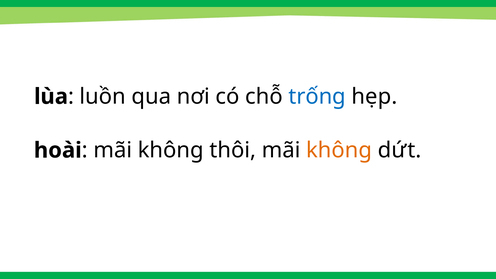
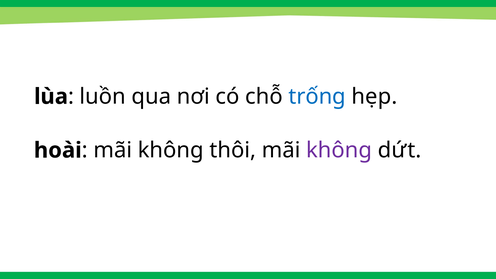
không colour: orange -> purple (339, 150)
